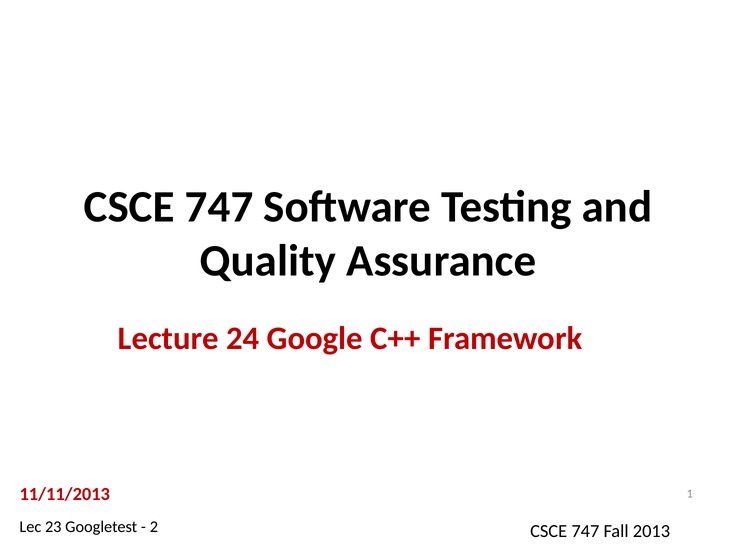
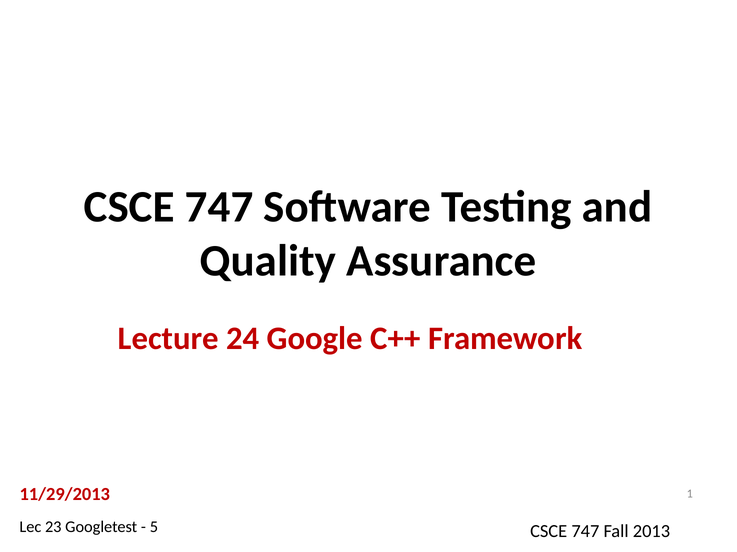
11/11/2013: 11/11/2013 -> 11/29/2013 (65, 495)
2: 2 -> 5 (154, 528)
